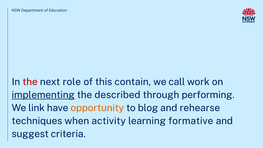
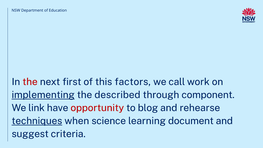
role: role -> first (72, 82)
contain: contain -> factors (133, 82)
performing: performing -> component (208, 95)
opportunity colour: orange -> red (97, 108)
techniques underline: none -> present (37, 121)
activity: activity -> science (109, 121)
formative: formative -> document (191, 121)
